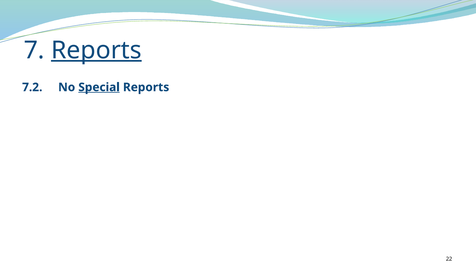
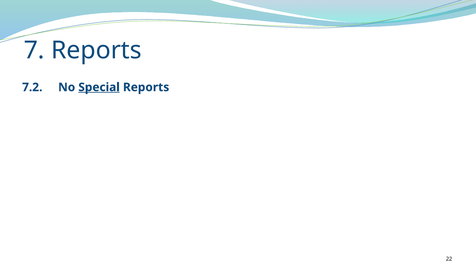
Reports underline: present -> none (96, 50)
